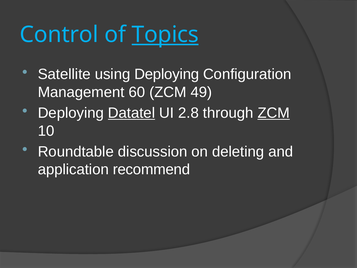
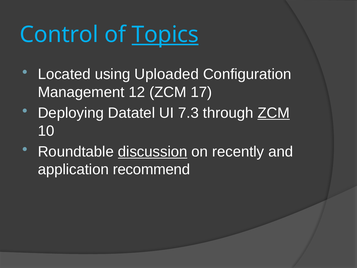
Satellite: Satellite -> Located (64, 74)
using Deploying: Deploying -> Uploaded (167, 74)
60: 60 -> 12 (137, 92)
49: 49 -> 17 (201, 92)
Datatel underline: present -> none (132, 113)
2.8: 2.8 -> 7.3 (189, 113)
discussion underline: none -> present (153, 152)
deleting: deleting -> recently (238, 152)
